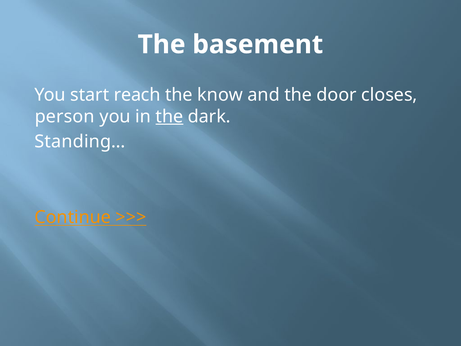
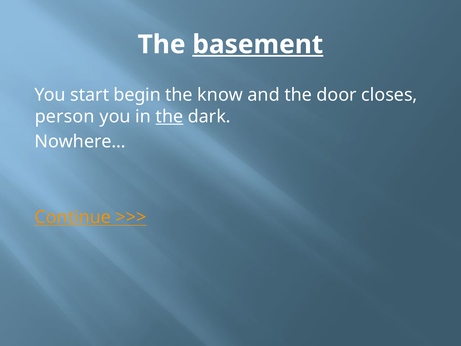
basement underline: none -> present (258, 44)
reach: reach -> begin (137, 95)
Standing…: Standing… -> Nowhere… (80, 142)
